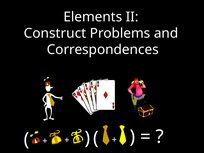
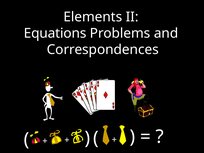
Construct: Construct -> Equations (55, 33)
